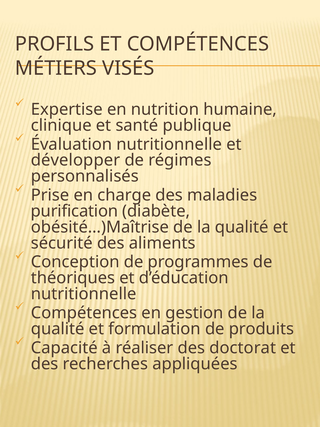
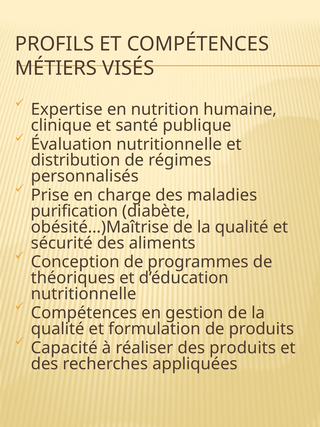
développer: développer -> distribution (76, 160)
des doctorat: doctorat -> produits (243, 348)
